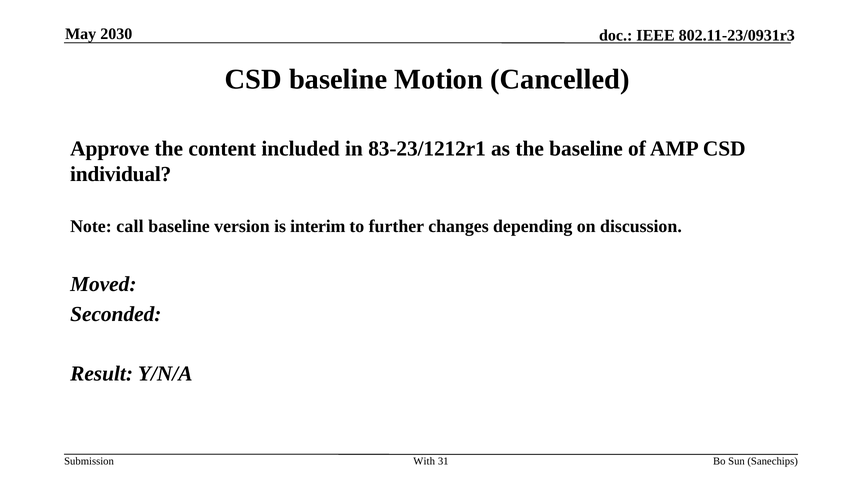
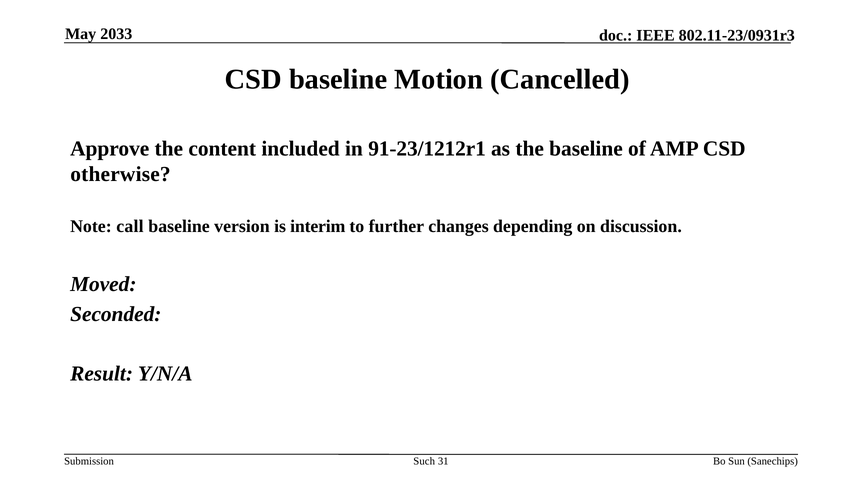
2030: 2030 -> 2033 (116, 34)
83-23/1212r1: 83-23/1212r1 -> 91-23/1212r1 (427, 149)
individual: individual -> otherwise (120, 174)
With: With -> Such (424, 461)
